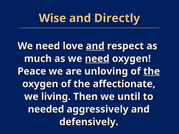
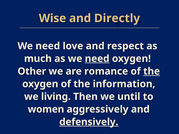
and underline: present -> none (95, 46)
Peace: Peace -> Other (32, 71)
unloving: unloving -> romance (106, 71)
affectionate: affectionate -> information (124, 84)
needed: needed -> women (46, 109)
defensively underline: none -> present (89, 122)
